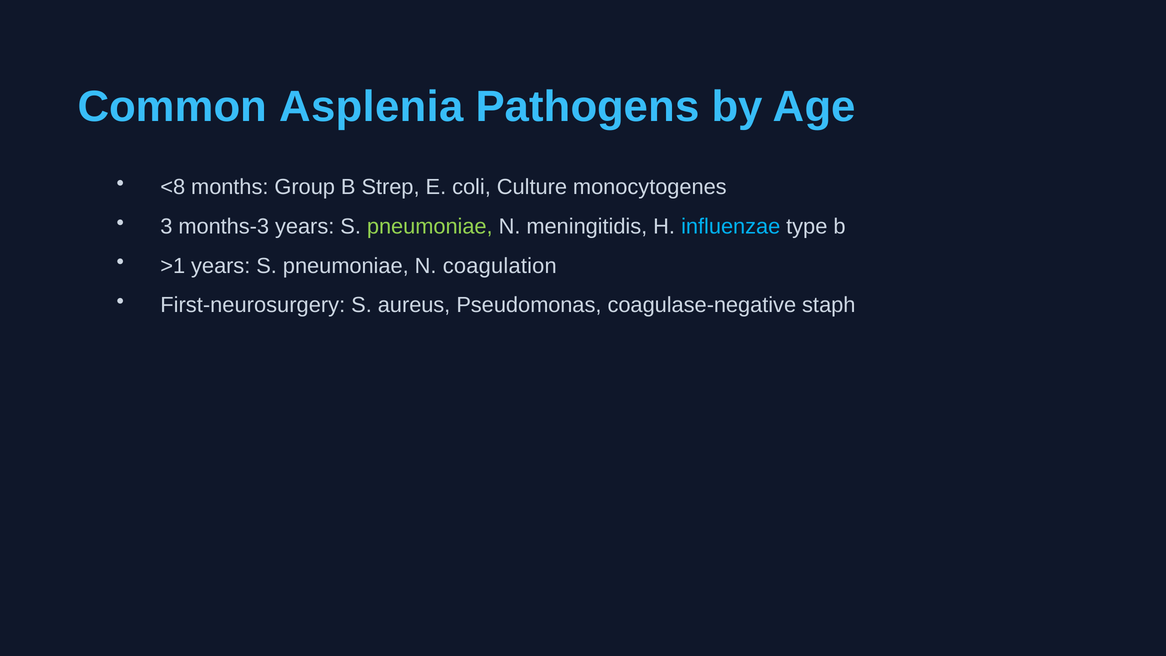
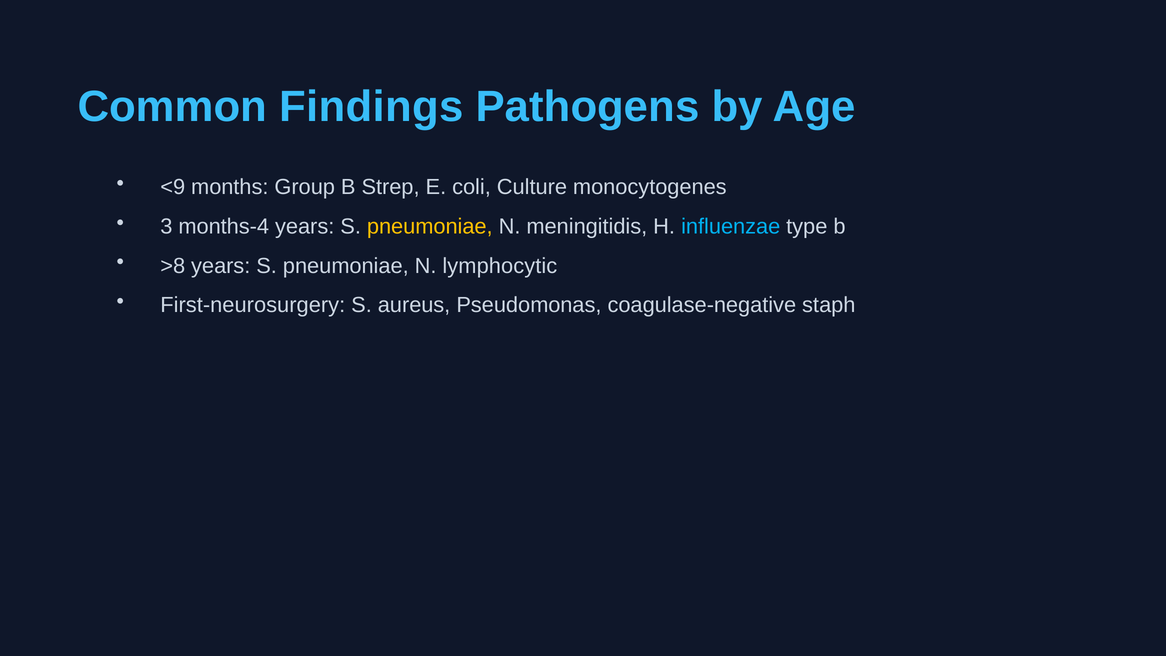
Asplenia: Asplenia -> Findings (371, 107)
<8: <8 -> <9 (173, 187)
months-3: months-3 -> months-4 (224, 226)
pneumoniae colour: light green -> yellow (430, 226)
>1: >1 -> >8 (173, 266)
coagulation: coagulation -> lymphocytic (500, 266)
